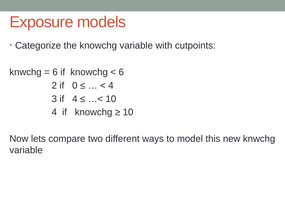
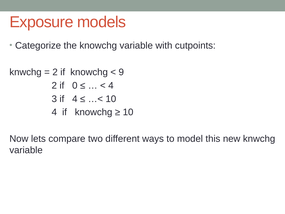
6: 6 -> 2 (55, 72)
6: 6 -> 9 (121, 72)
